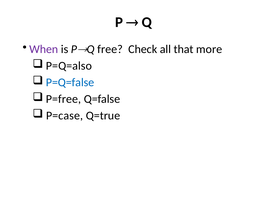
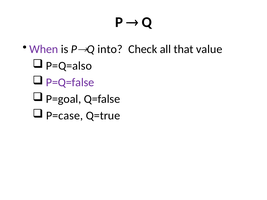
free: free -> into (110, 49)
more: more -> value (209, 49)
P=Q=false colour: blue -> purple (70, 83)
P=free: P=free -> P=goal (64, 99)
